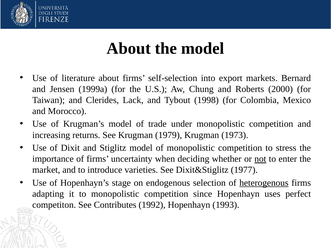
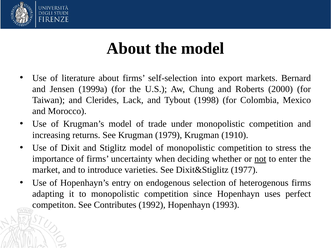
1973: 1973 -> 1910 (235, 135)
stage: stage -> entry (121, 183)
heterogenous underline: present -> none (264, 183)
